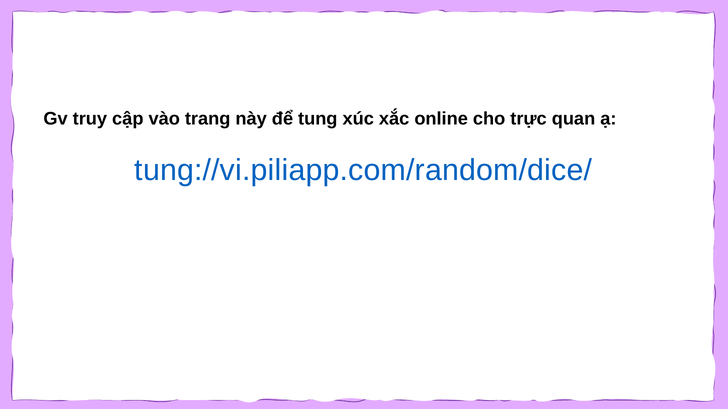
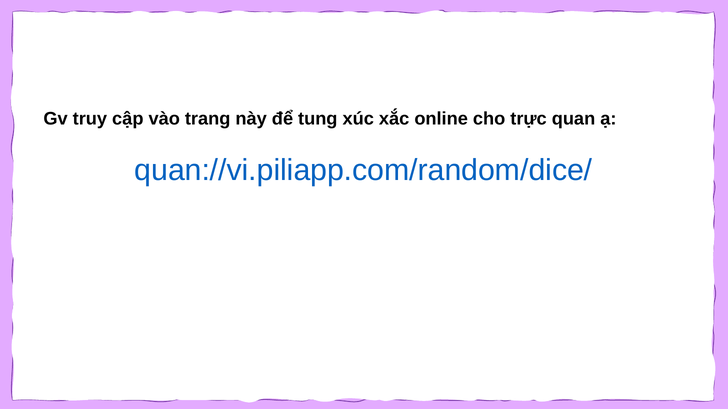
tung://vi.piliapp.com/random/dice/: tung://vi.piliapp.com/random/dice/ -> quan://vi.piliapp.com/random/dice/ (363, 171)
